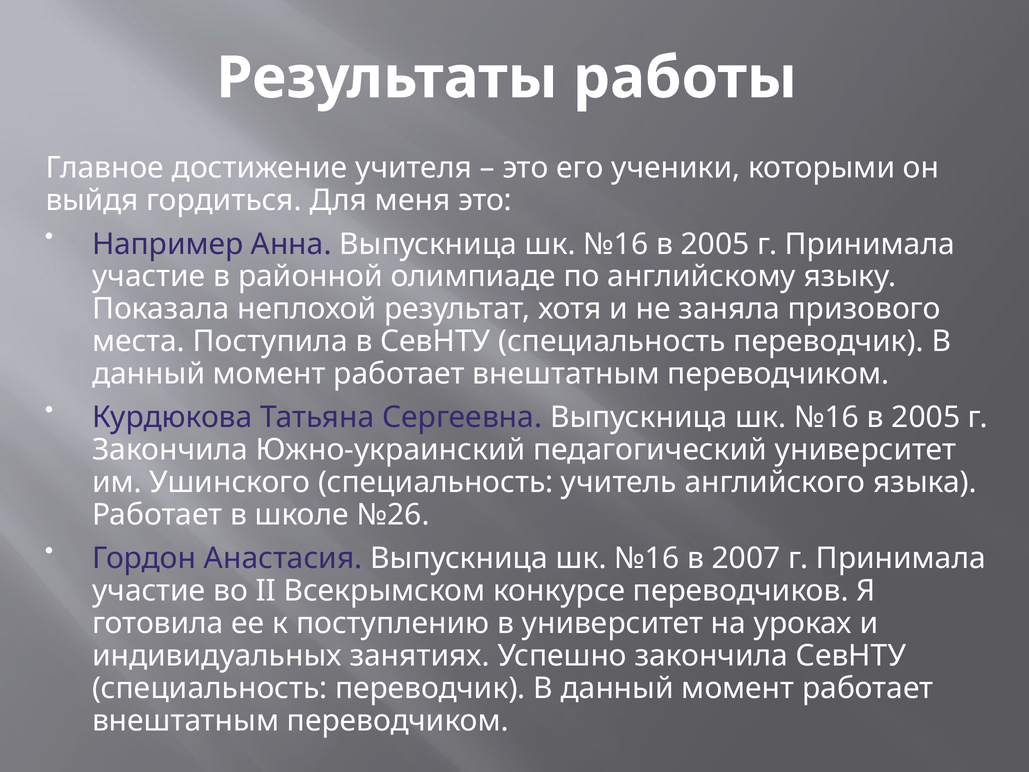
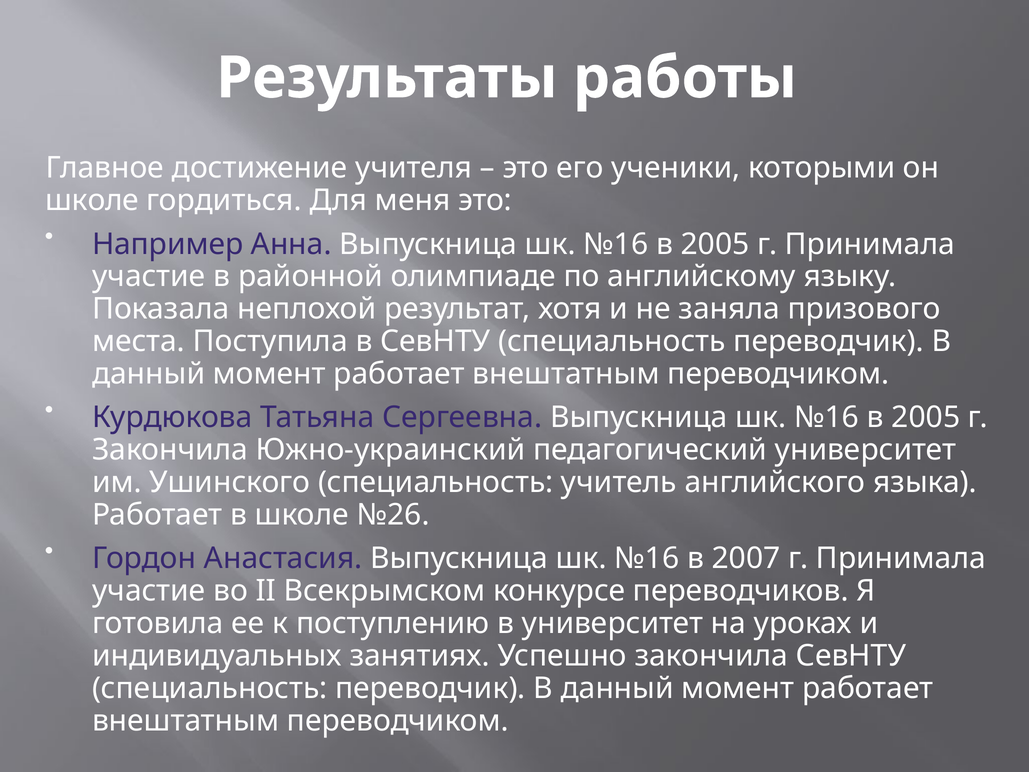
выйдя: выйдя -> школе (92, 200)
